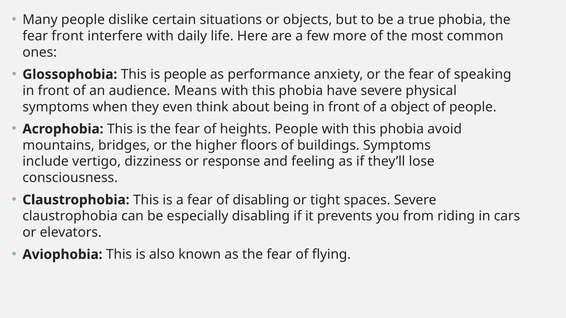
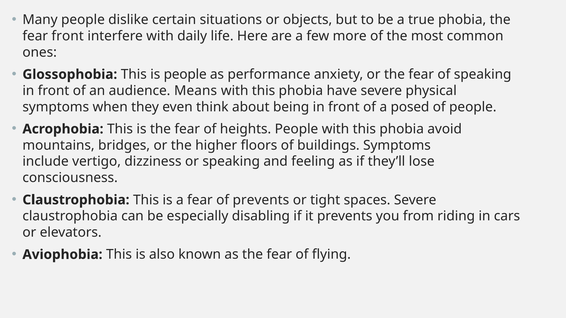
object: object -> posed (410, 107)
or response: response -> speaking (231, 162)
of disabling: disabling -> prevents (261, 200)
